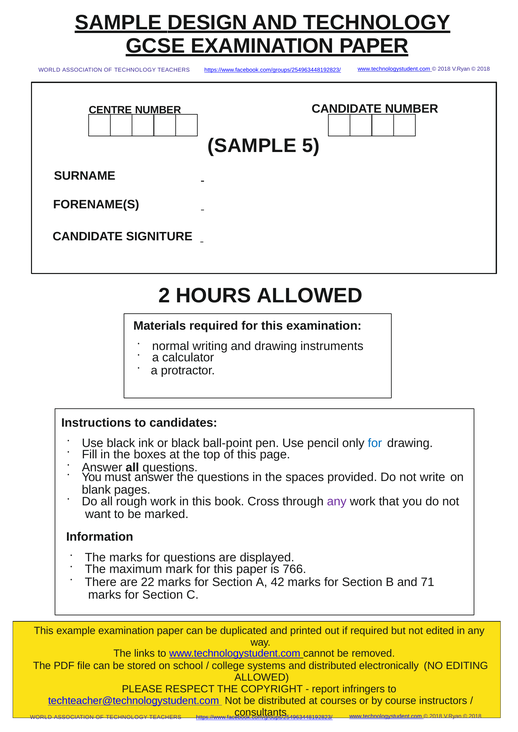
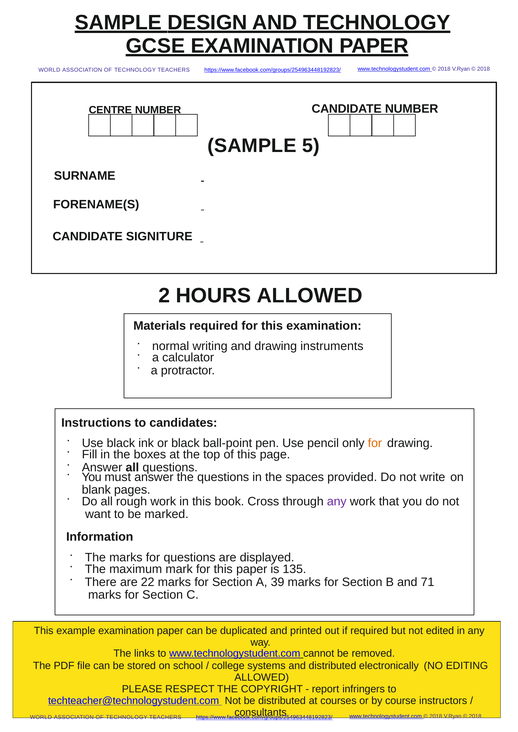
for colour: blue -> orange (375, 444)
766: 766 -> 135 (294, 570)
42: 42 -> 39 (278, 583)
